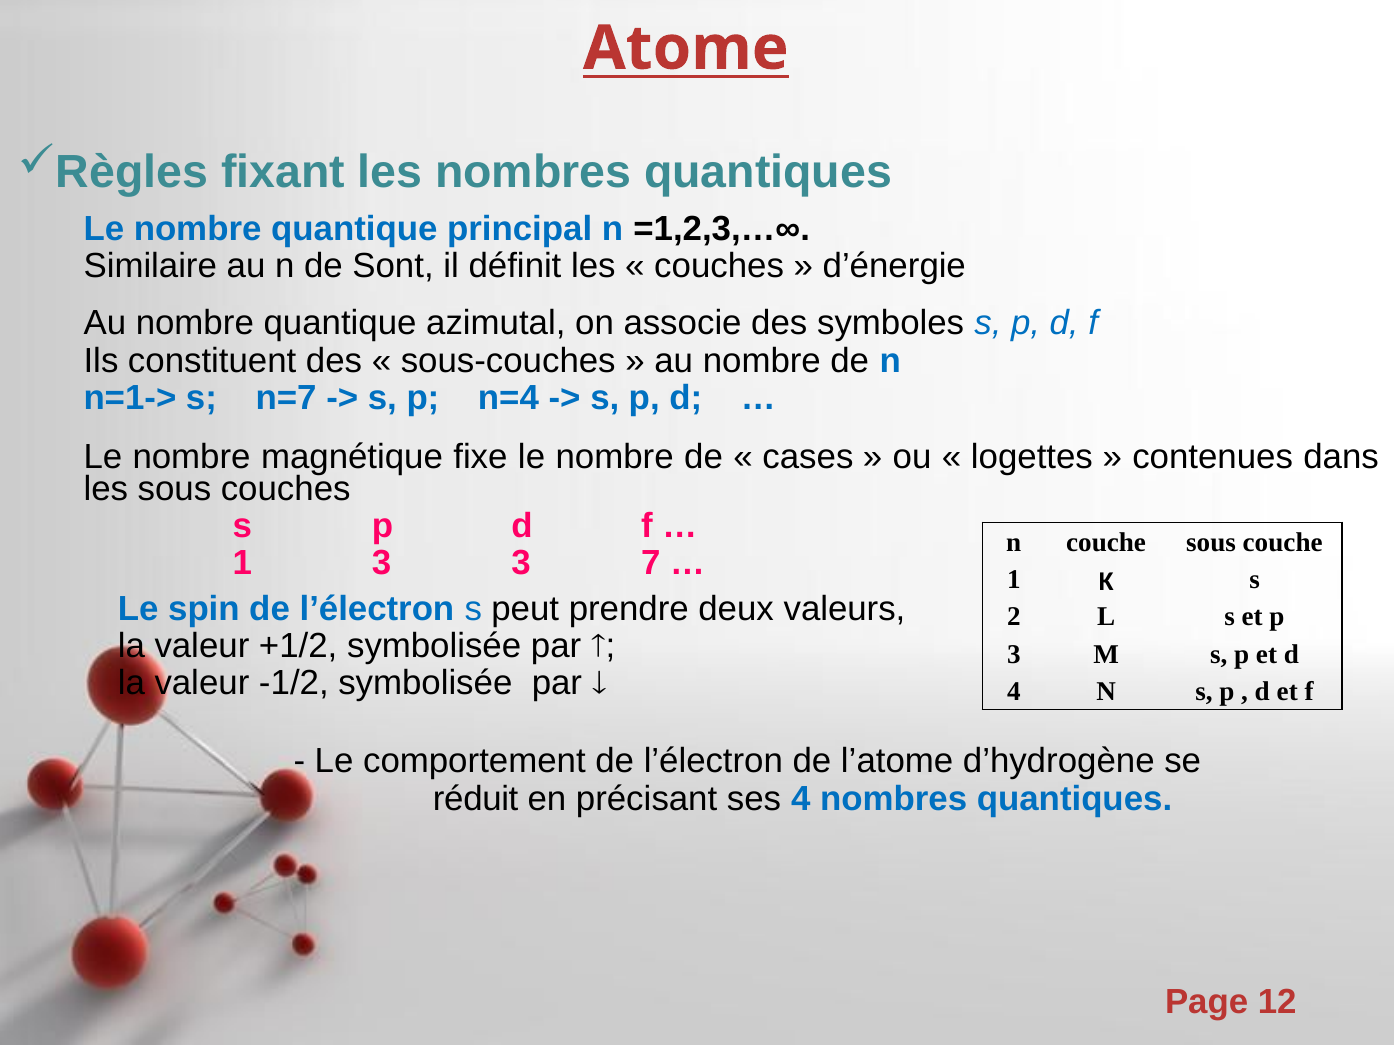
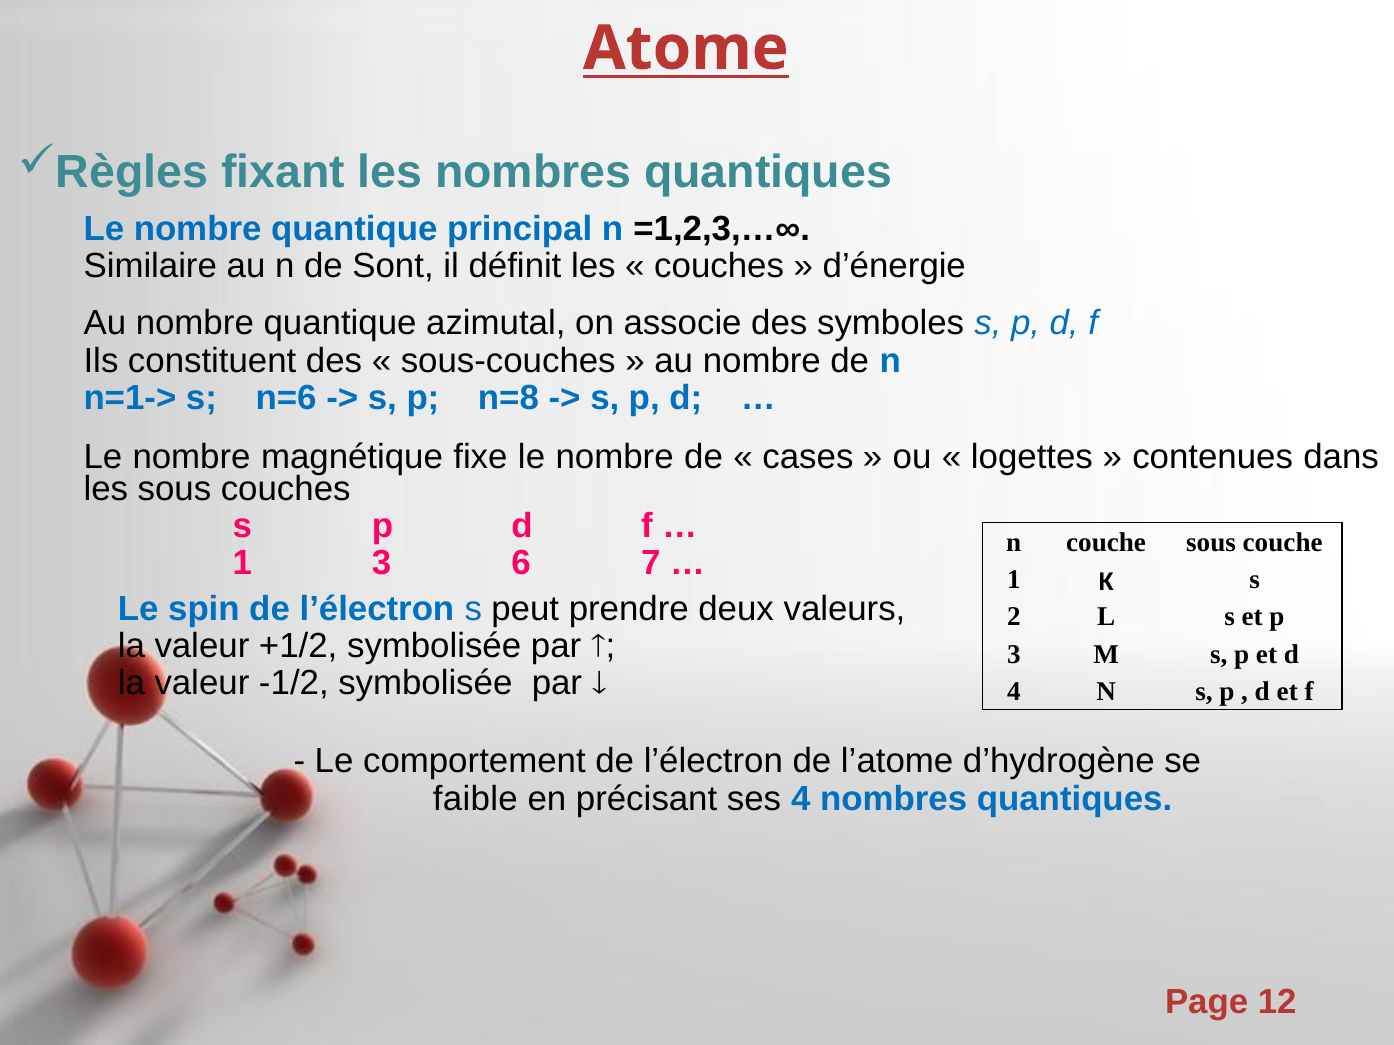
n=7: n=7 -> n=6 (286, 398)
n=4: n=4 -> n=8 (508, 398)
3 3: 3 -> 6 (521, 563)
réduit: réduit -> faible (475, 799)
